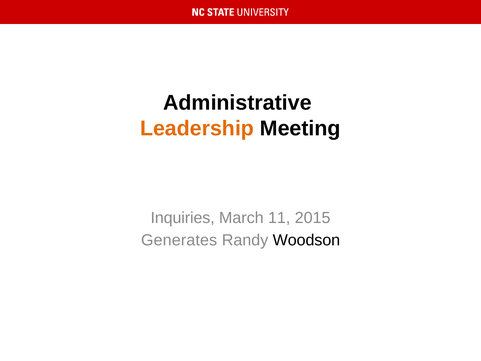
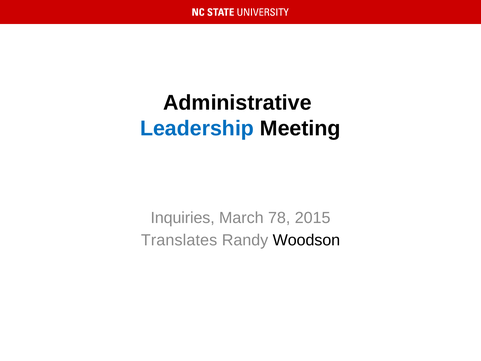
Leadership colour: orange -> blue (197, 128)
11: 11 -> 78 (279, 218)
Generates: Generates -> Translates (179, 240)
